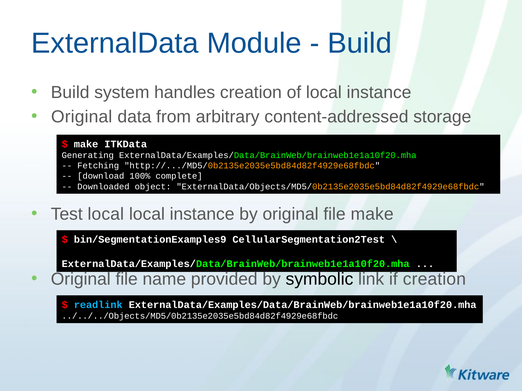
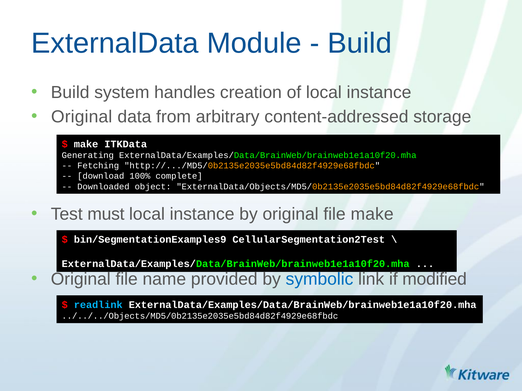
Test local: local -> must (106, 214)
symbolic colour: black -> blue (319, 280)
if creation: creation -> modified (435, 280)
